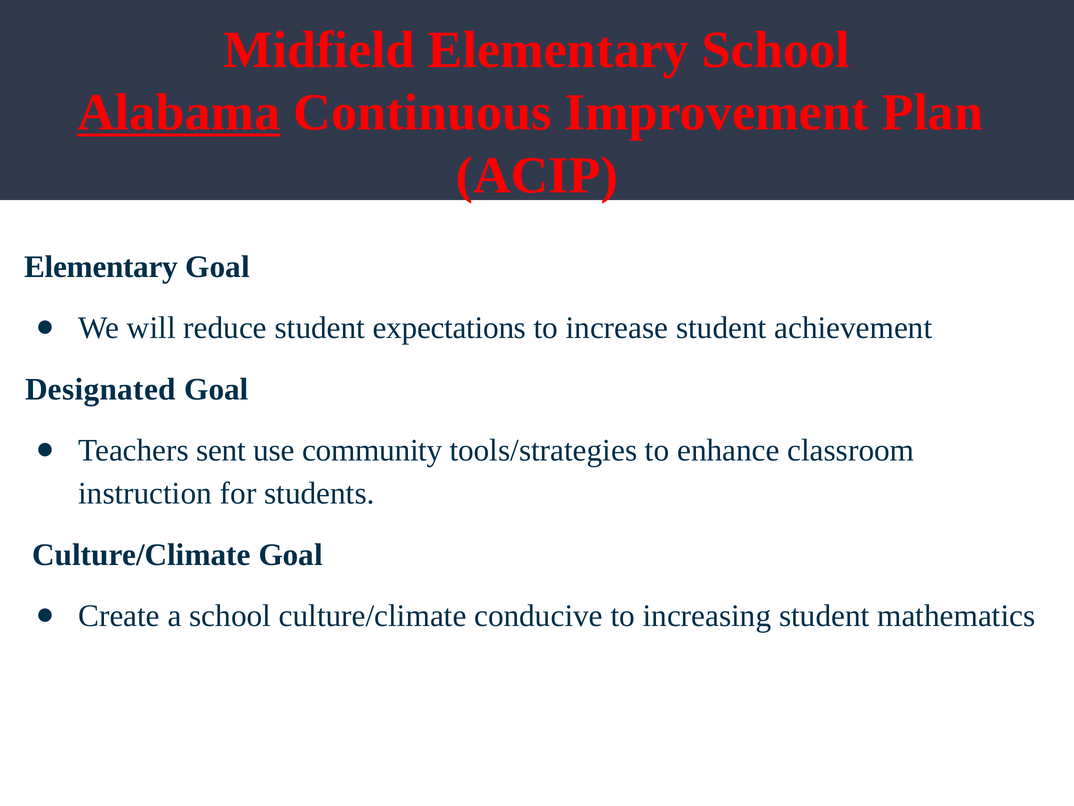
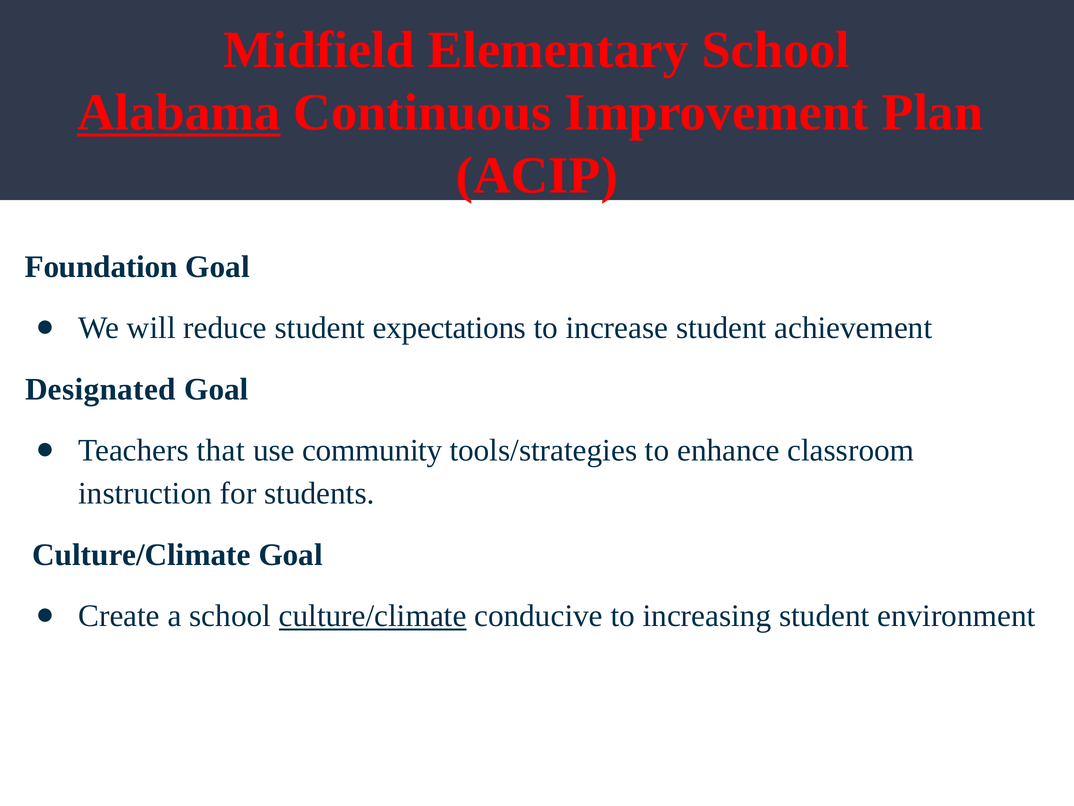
Elementary: Elementary -> Foundation (101, 267)
sent: sent -> that (221, 450)
culture/climate underline: none -> present (373, 616)
mathematics: mathematics -> environment (956, 616)
